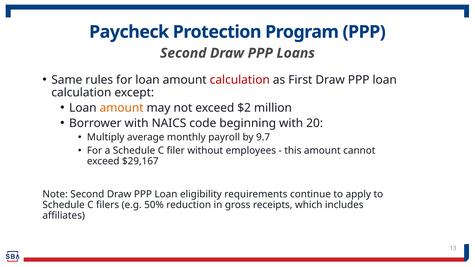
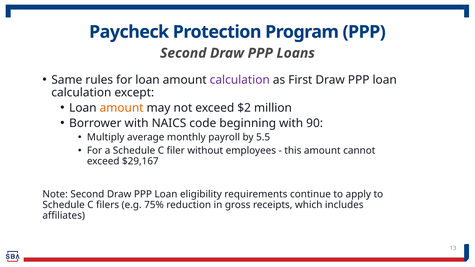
calculation colour: red -> purple (240, 80)
20: 20 -> 90 (315, 123)
9.7: 9.7 -> 5.5 (263, 137)
50%: 50% -> 75% (154, 205)
